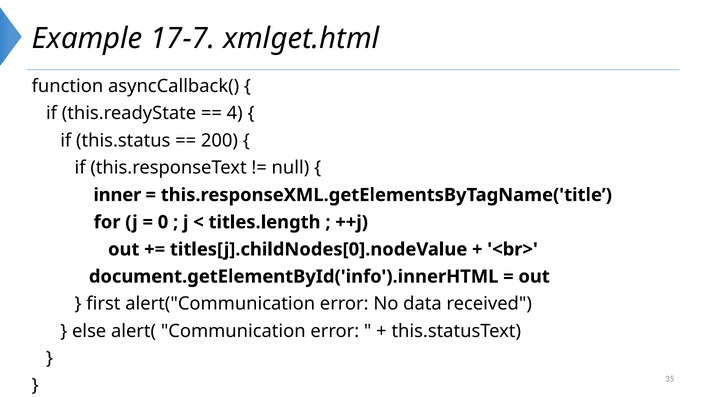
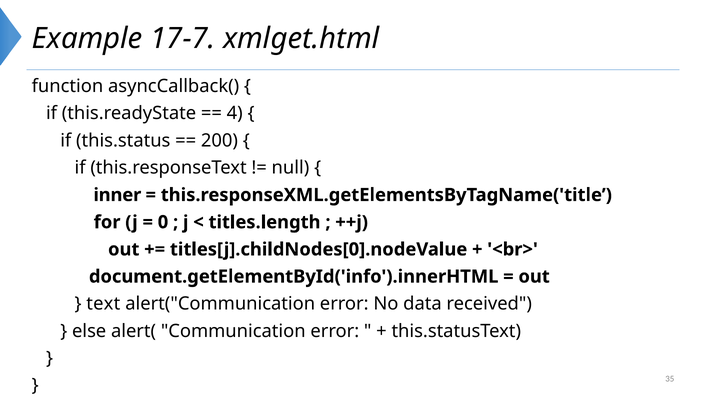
first: first -> text (103, 304)
